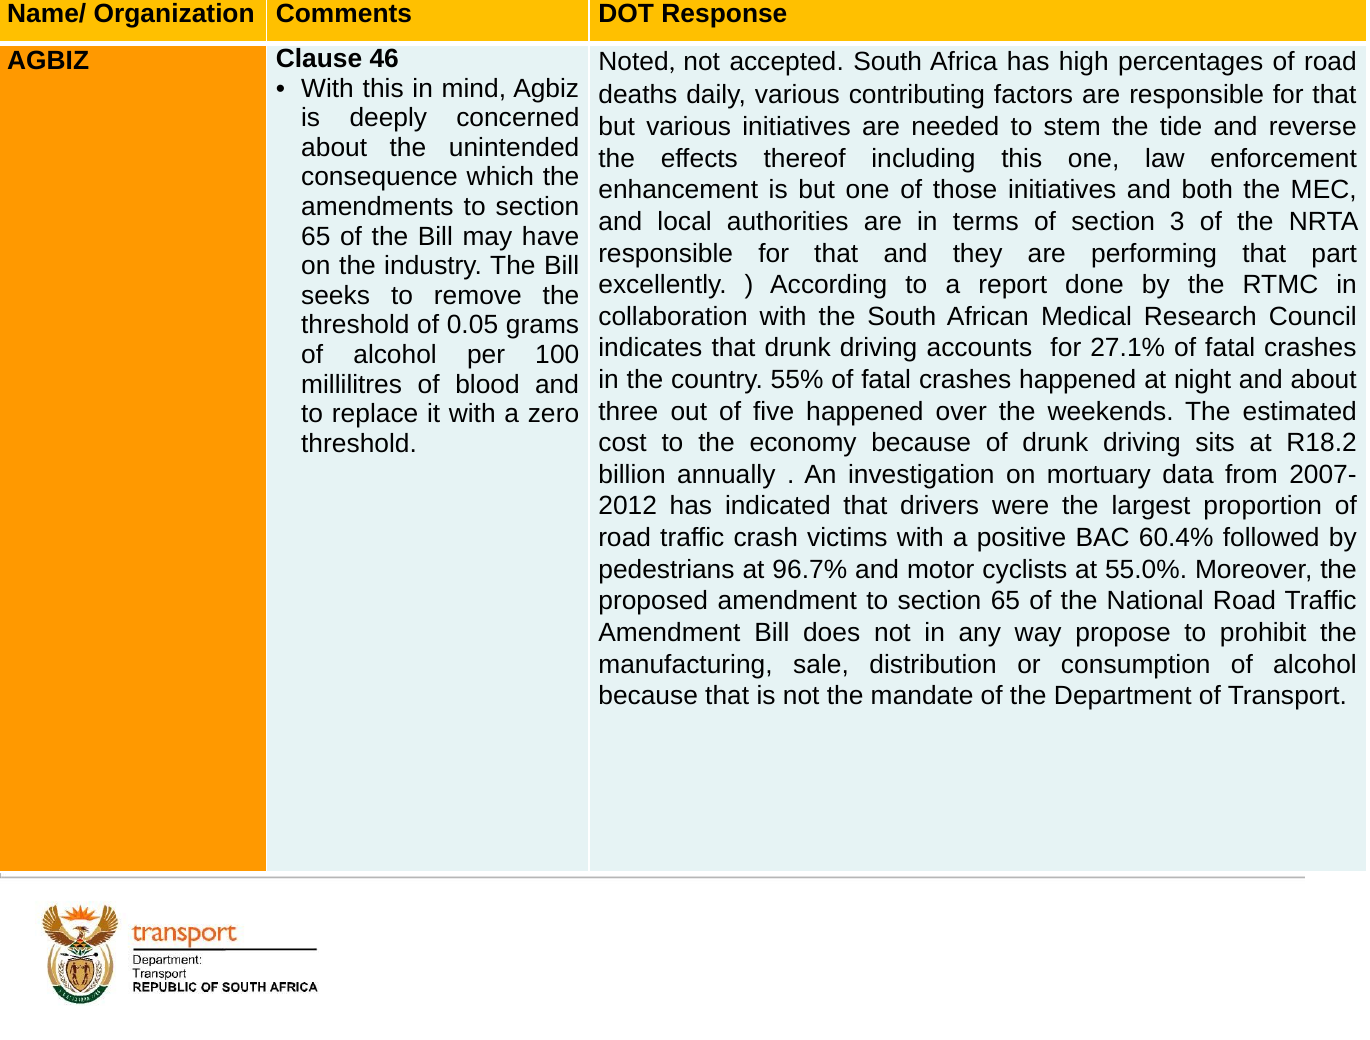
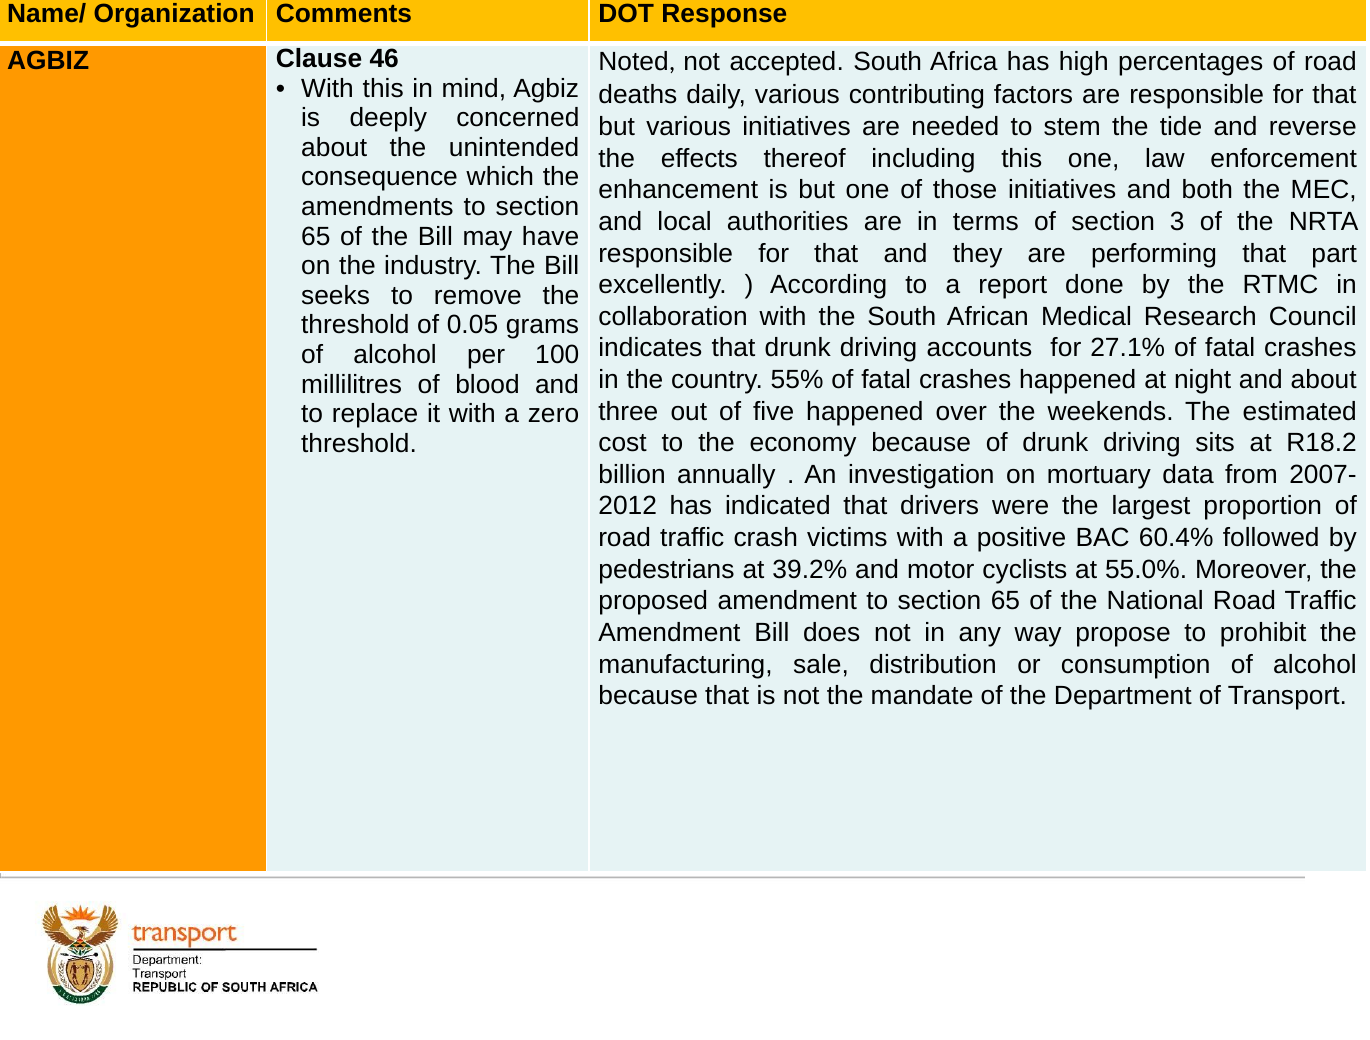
96.7%: 96.7% -> 39.2% (810, 569)
